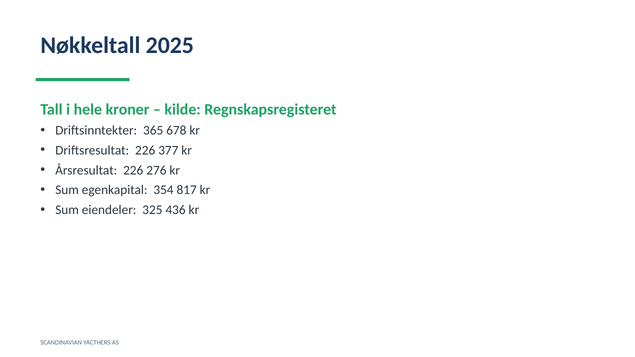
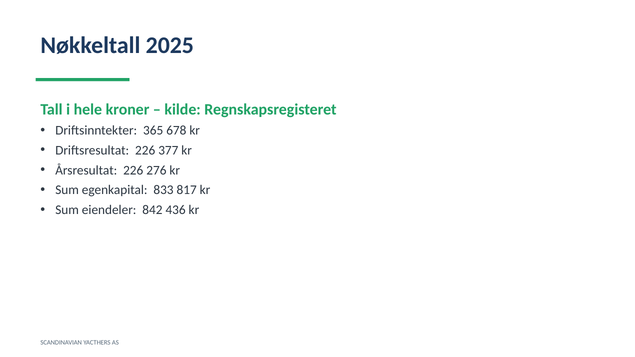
354: 354 -> 833 (164, 190)
325: 325 -> 842 (152, 210)
